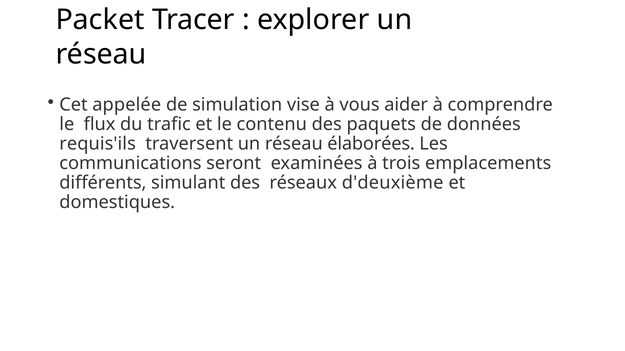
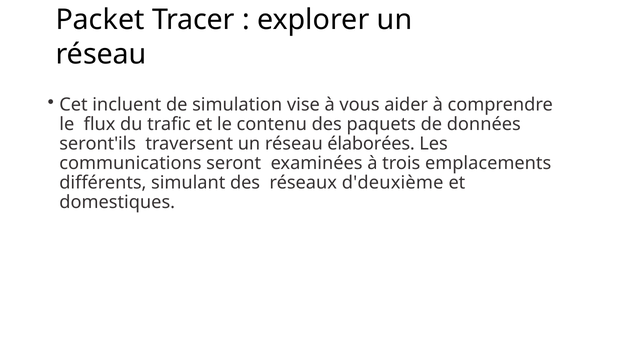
appelée: appelée -> incluent (127, 105)
requis'ils: requis'ils -> seront'ils (98, 144)
